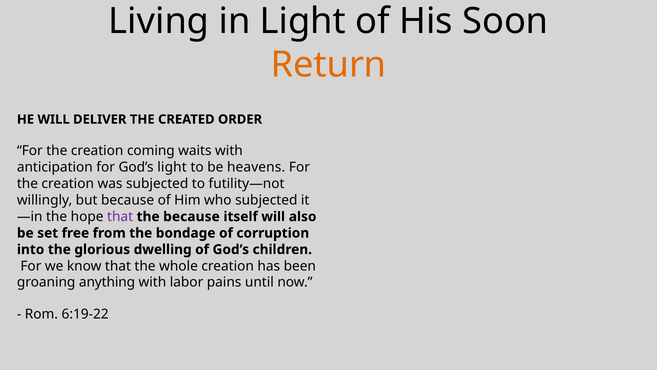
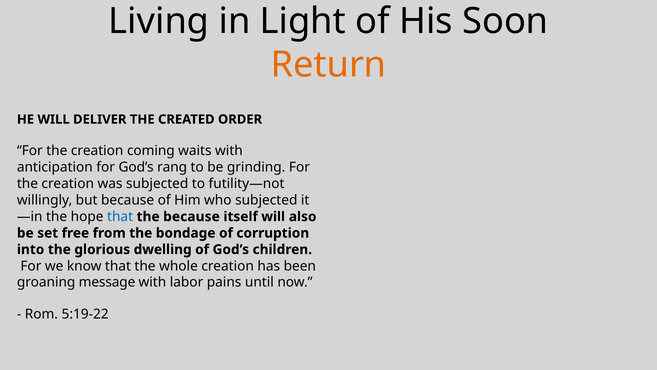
God’s light: light -> rang (172, 167)
heavens: heavens -> grinding (256, 167)
that colour: purple -> blue (120, 216)
anything: anything -> message (107, 282)
6:19-22: 6:19-22 -> 5:19-22 (85, 314)
